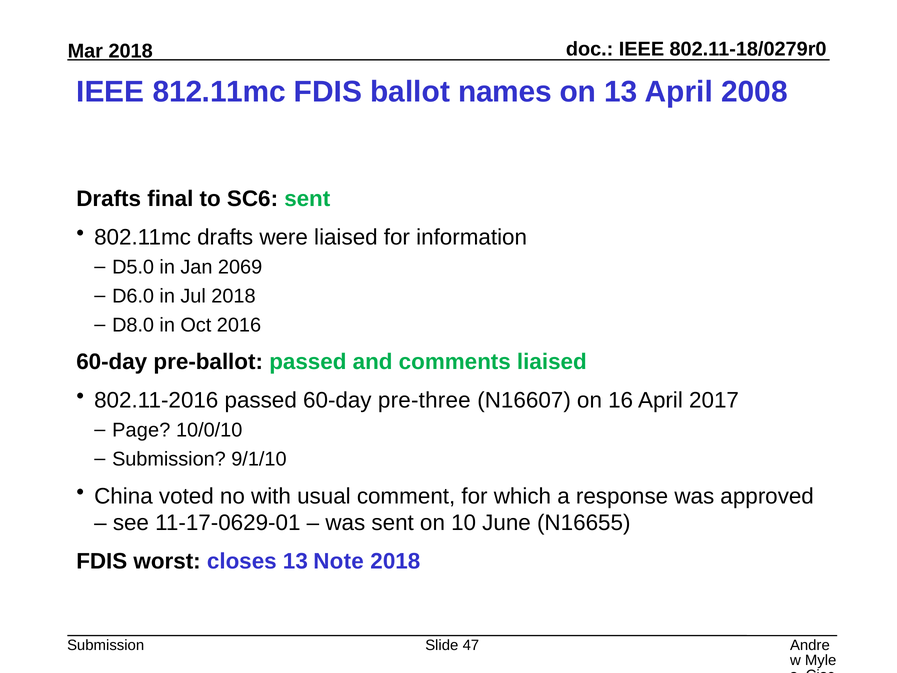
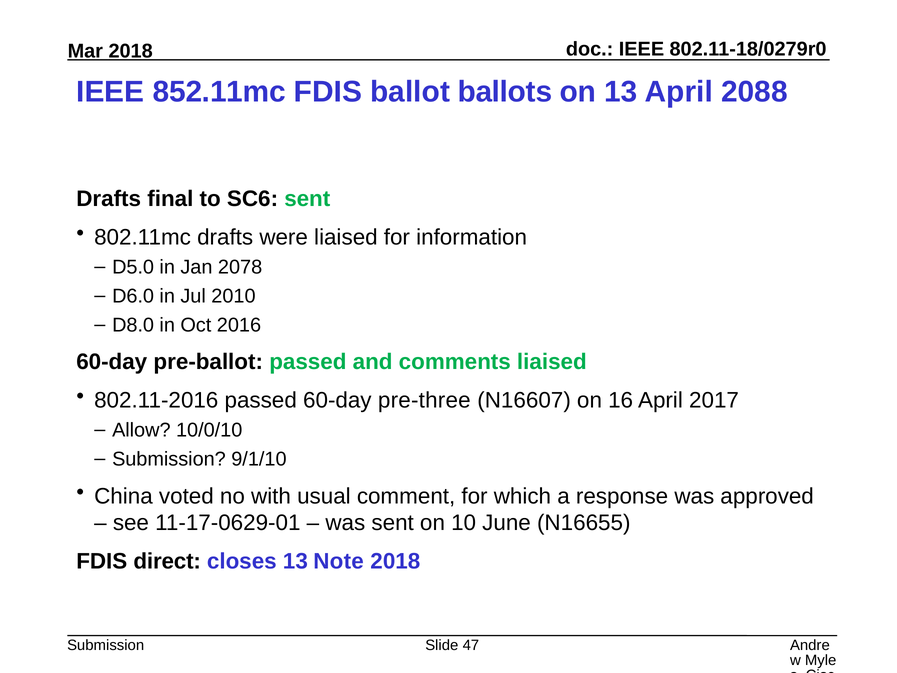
812.11mc: 812.11mc -> 852.11mc (219, 92)
names: names -> ballots (505, 92)
2008: 2008 -> 2088 (754, 92)
2069: 2069 -> 2078 (240, 267)
Jul 2018: 2018 -> 2010 (233, 296)
Page: Page -> Allow (141, 430)
worst: worst -> direct (167, 561)
